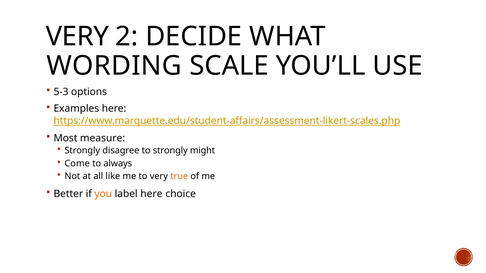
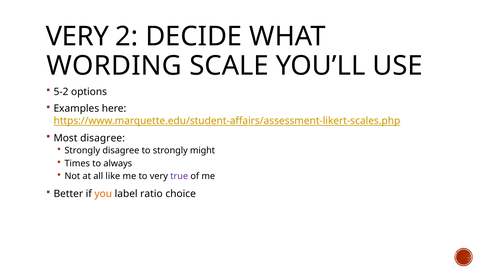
5-3: 5-3 -> 5-2 (61, 92)
Most measure: measure -> disagree (103, 138)
Come: Come -> Times (77, 164)
true colour: orange -> purple (179, 176)
label here: here -> ratio (151, 194)
